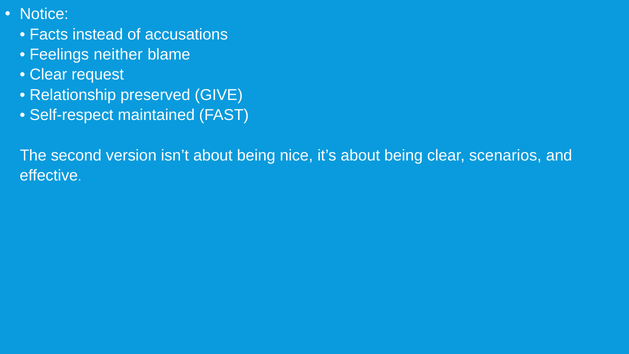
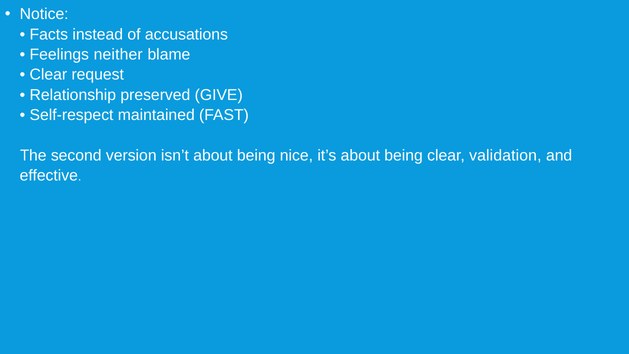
scenarios: scenarios -> validation (505, 155)
